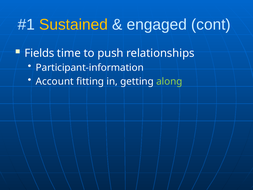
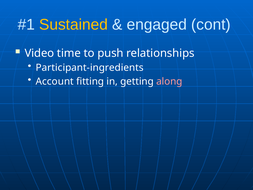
Fields: Fields -> Video (39, 53)
Participant-information: Participant-information -> Participant-ingredients (90, 68)
along colour: light green -> pink (169, 81)
